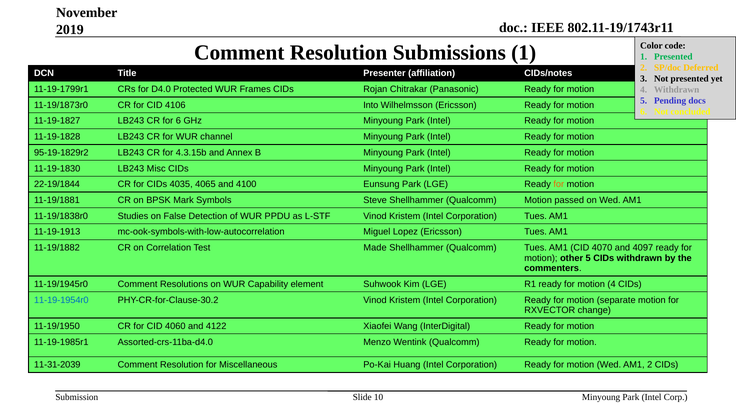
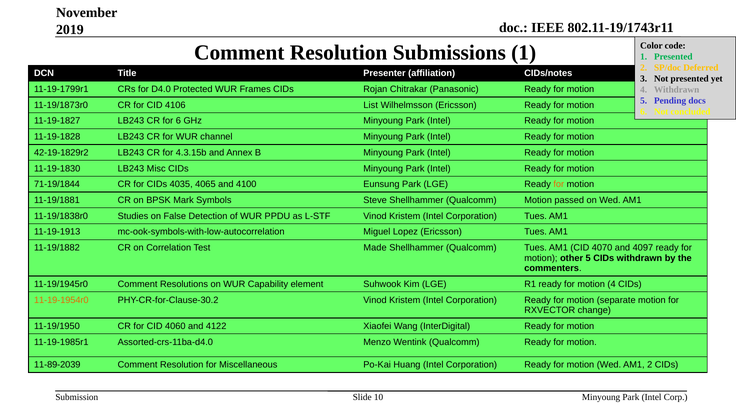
Into: Into -> List (371, 105)
95-19-1829r2: 95-19-1829r2 -> 42-19-1829r2 (61, 153)
22-19/1844: 22-19/1844 -> 71-19/1844 (57, 184)
11-19-1954r0 colour: blue -> orange (61, 300)
11-31-2039: 11-31-2039 -> 11-89-2039 (57, 365)
